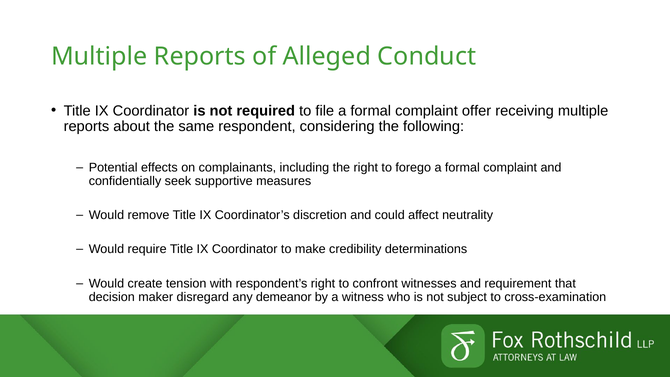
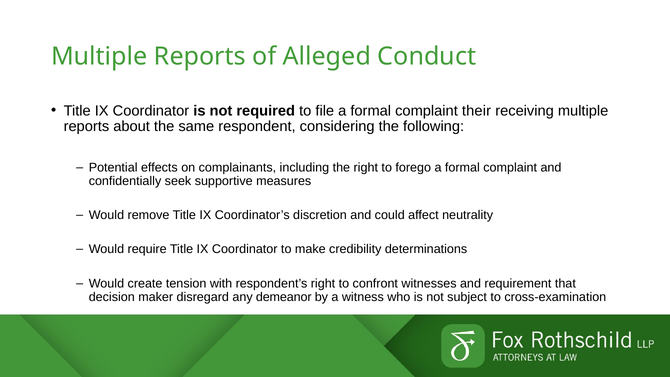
offer: offer -> their (476, 111)
